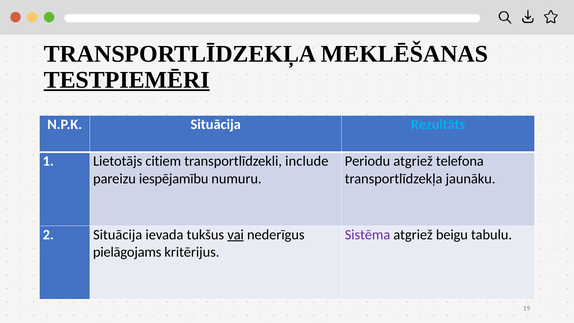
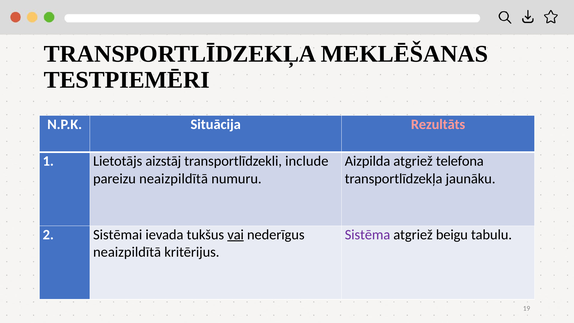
TESTPIEMĒRI underline: present -> none (127, 80)
Rezultāts colour: light blue -> pink (438, 124)
citiem: citiem -> aizstāj (163, 161)
Periodu: Periodu -> Aizpilda (368, 161)
pareizu iespējamību: iespējamību -> neaizpildītā (174, 179)
2 Situācija: Situācija -> Sistēmai (118, 235)
pielāgojams: pielāgojams -> neaizpildītā (127, 252)
